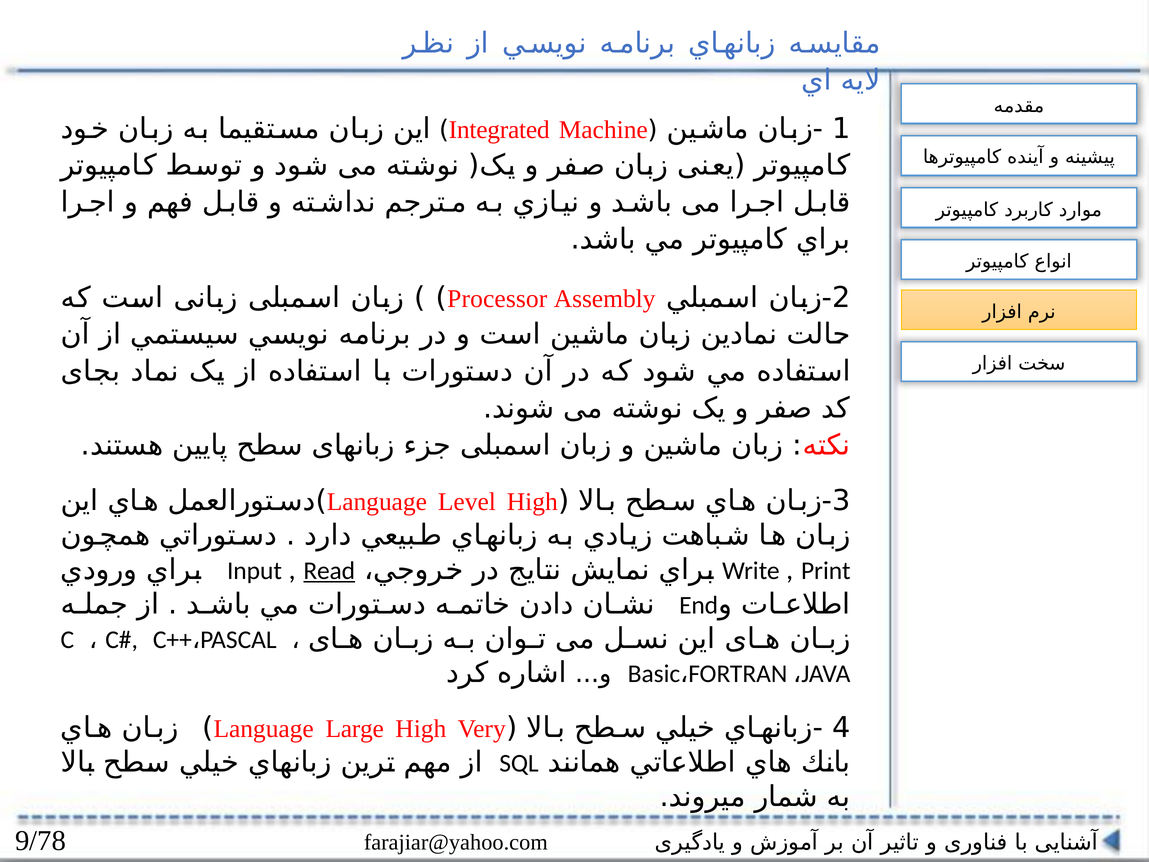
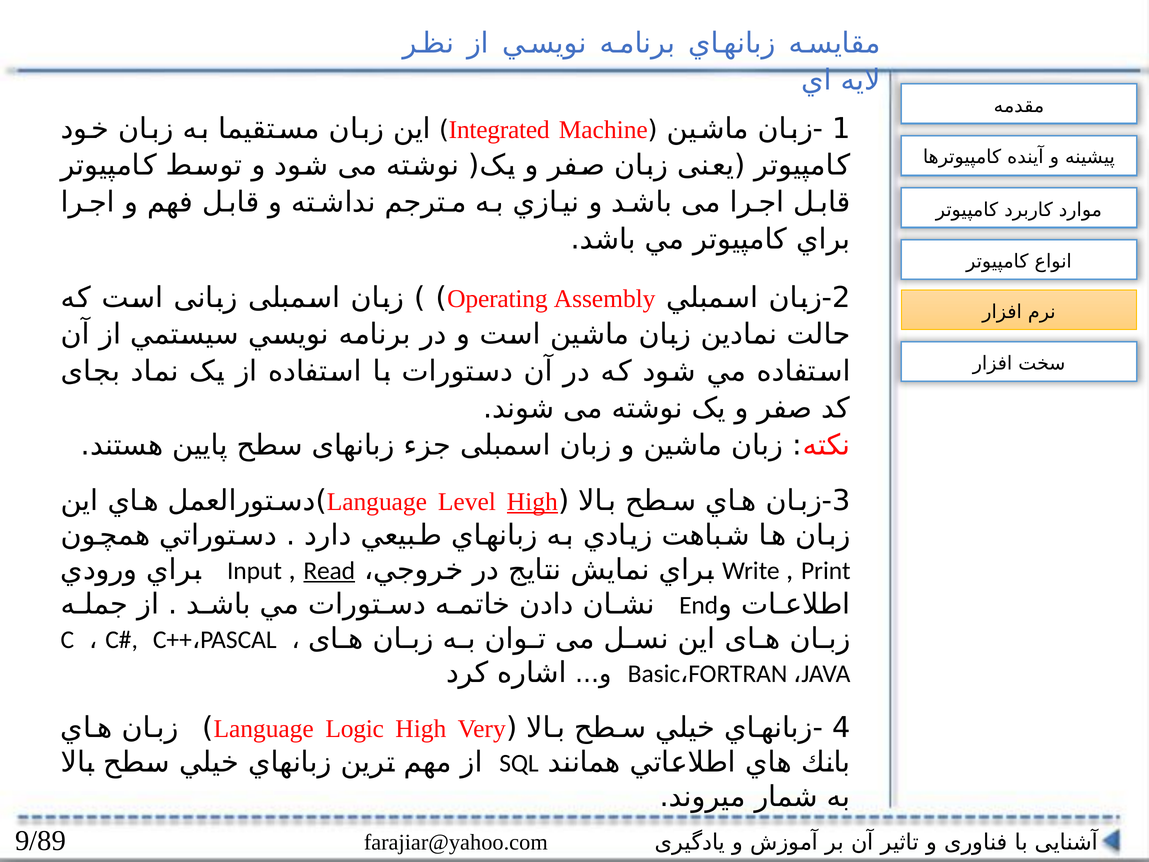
Processor: Processor -> Operating (497, 299)
High underline: none -> present (532, 502)
Large: Large -> Logic (355, 728)
9/78: 9/78 -> 9/89 (40, 841)
